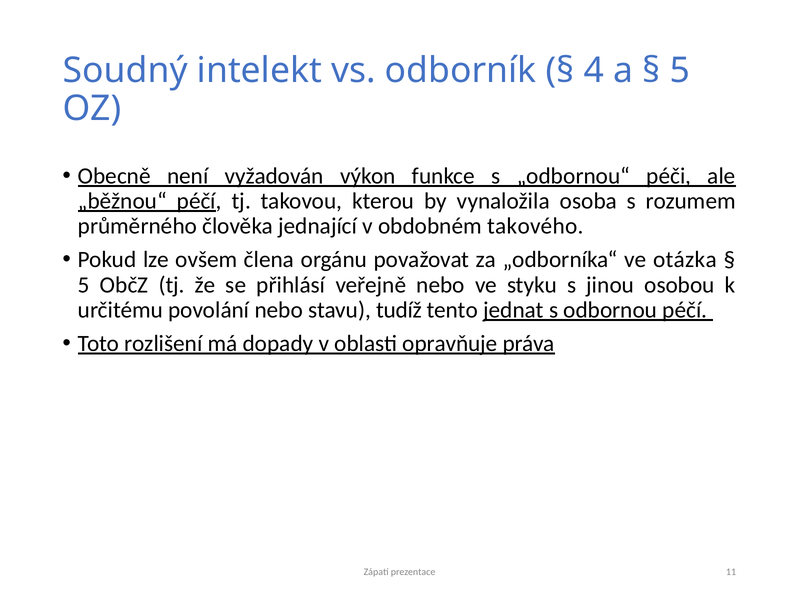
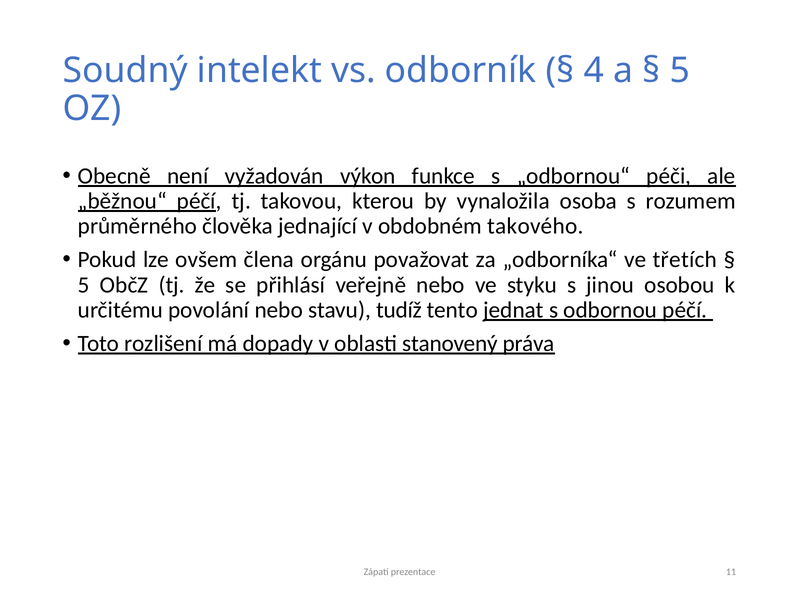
otázka: otázka -> třetích (685, 260)
opravňuje: opravňuje -> stanovený (450, 344)
